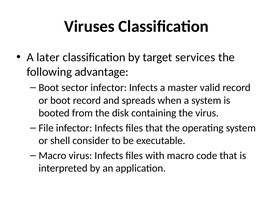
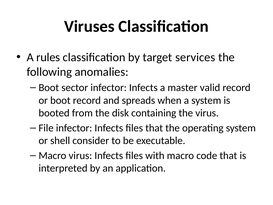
later: later -> rules (48, 57)
advantage: advantage -> anomalies (102, 72)
